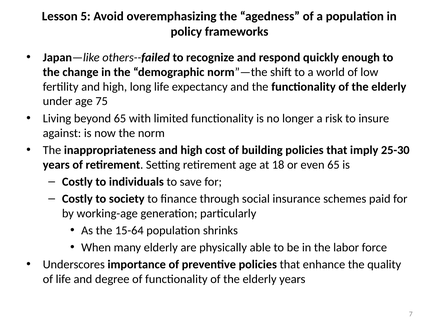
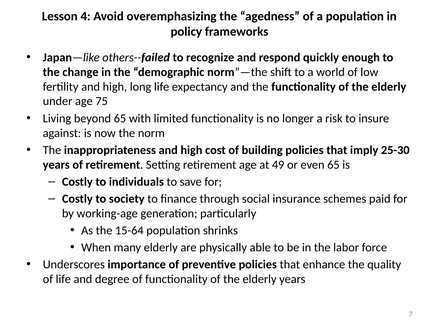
5: 5 -> 4 (86, 16)
18: 18 -> 49 (278, 165)
